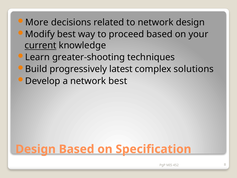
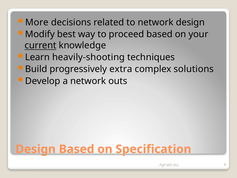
greater-shooting: greater-shooting -> heavily-shooting (88, 57)
latest: latest -> extra (121, 69)
network best: best -> outs (118, 81)
